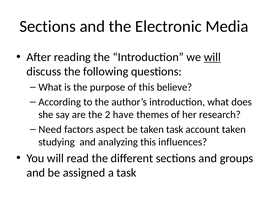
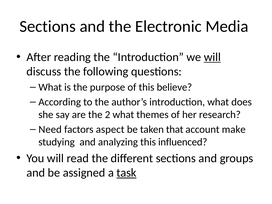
2 have: have -> what (123, 115)
taken task: task -> that (175, 129)
account taken: taken -> make (234, 129)
influences: influences -> influenced (183, 142)
task underline: none -> present (127, 173)
